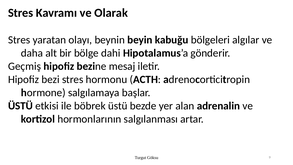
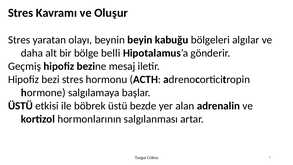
Olarak: Olarak -> Oluşur (111, 13)
dahi: dahi -> belli (111, 53)
